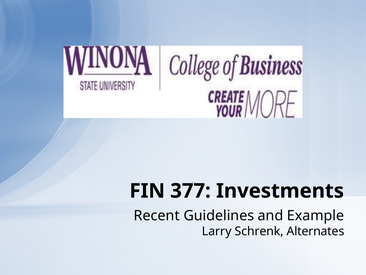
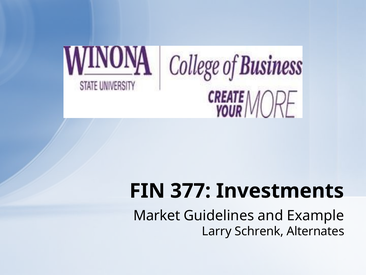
Recent: Recent -> Market (157, 215)
